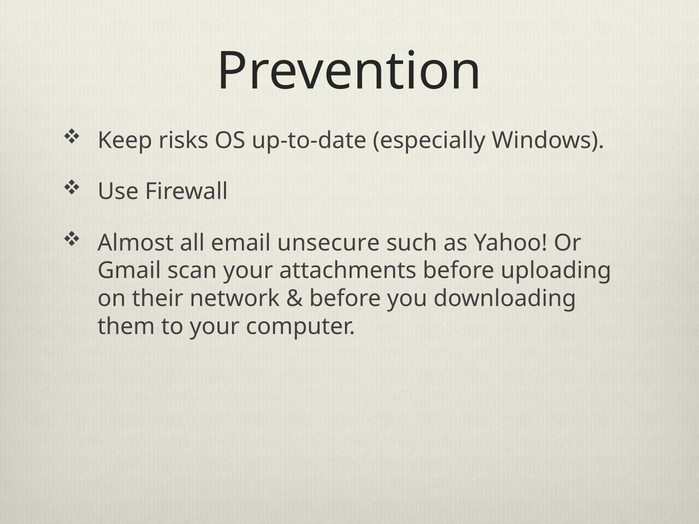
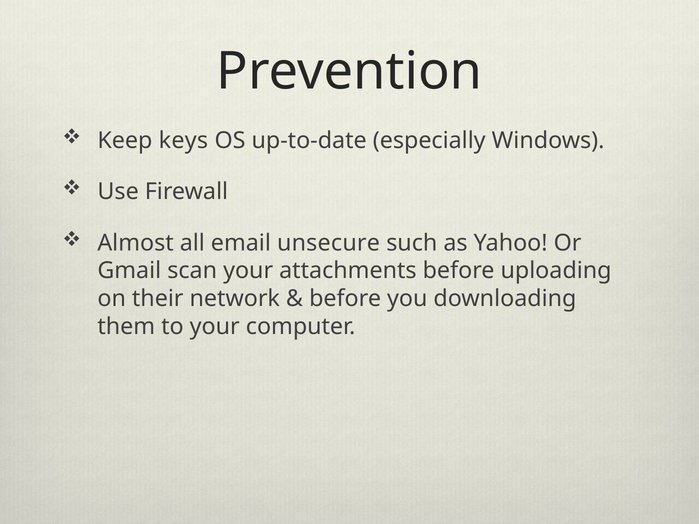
risks: risks -> keys (183, 140)
